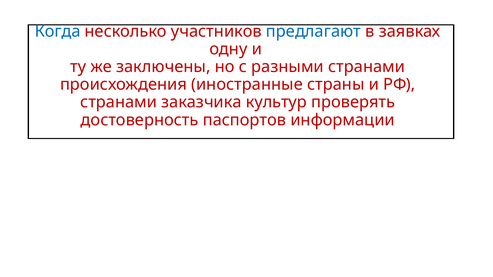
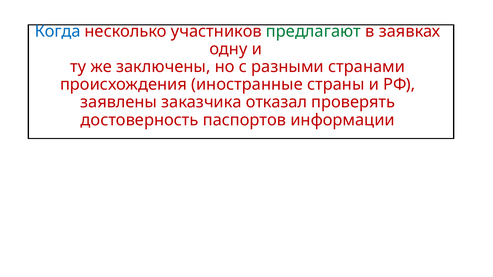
предлагают colour: blue -> green (313, 31)
странами: странами -> заявлены (119, 102)
культур: культур -> отказал (276, 102)
